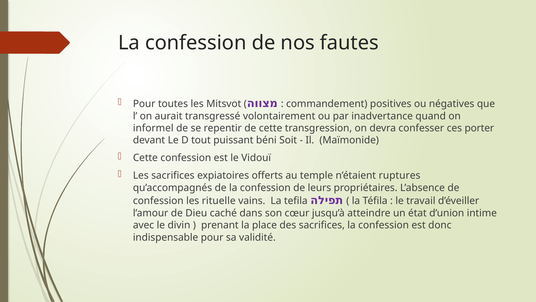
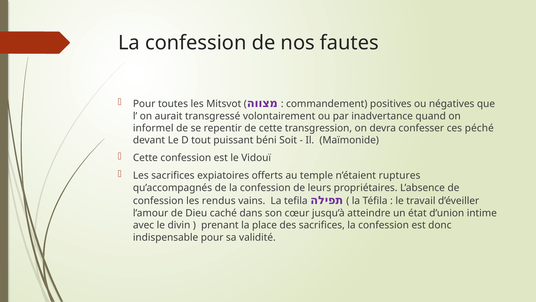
porter: porter -> péché (479, 128)
rituelle: rituelle -> rendus (219, 201)
